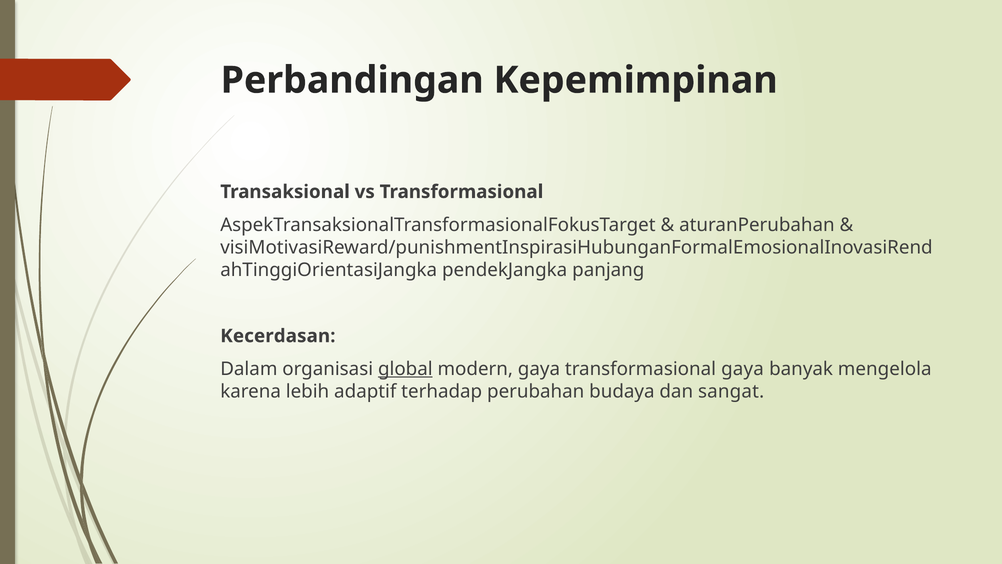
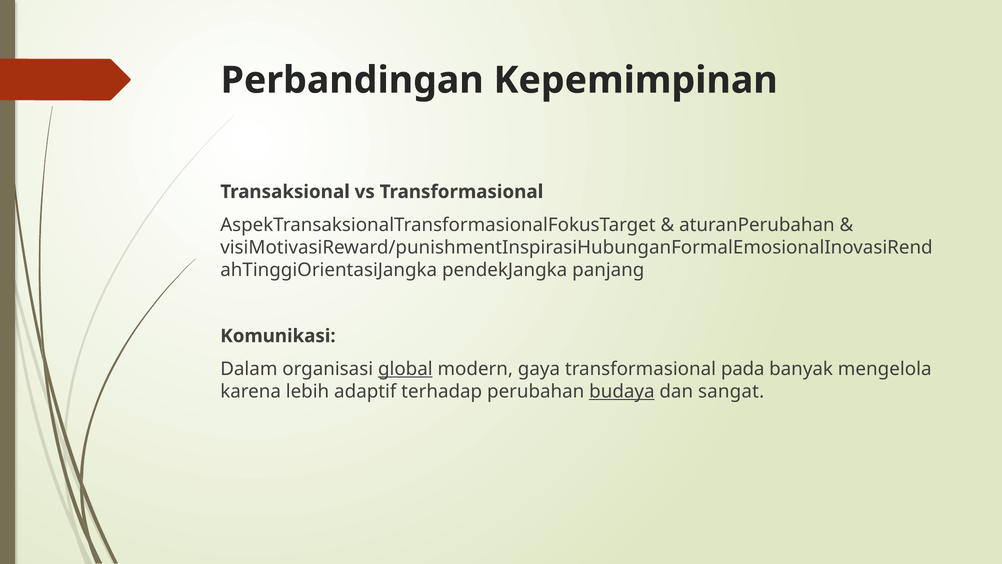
Kecerdasan: Kecerdasan -> Komunikasi (278, 336)
transformasional gaya: gaya -> pada (743, 369)
budaya underline: none -> present (622, 391)
